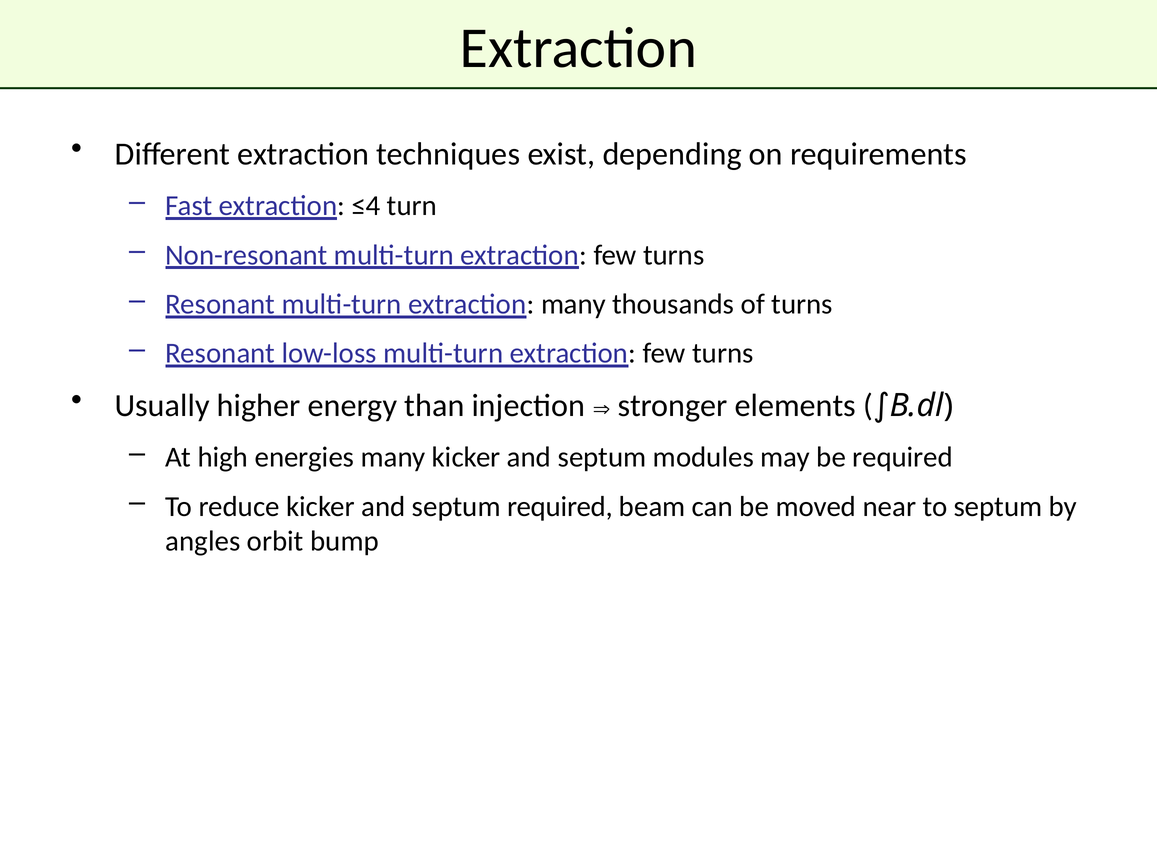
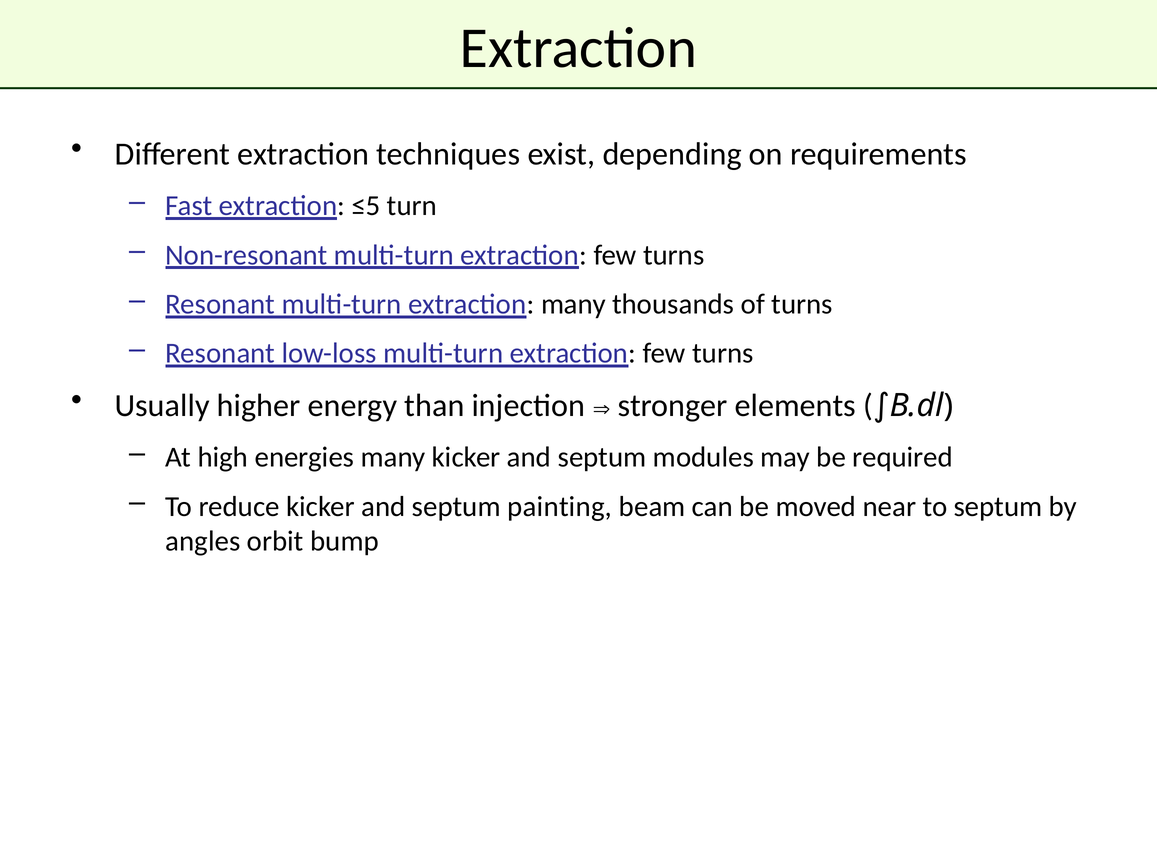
≤4: ≤4 -> ≤5 (366, 206)
septum required: required -> painting (560, 506)
